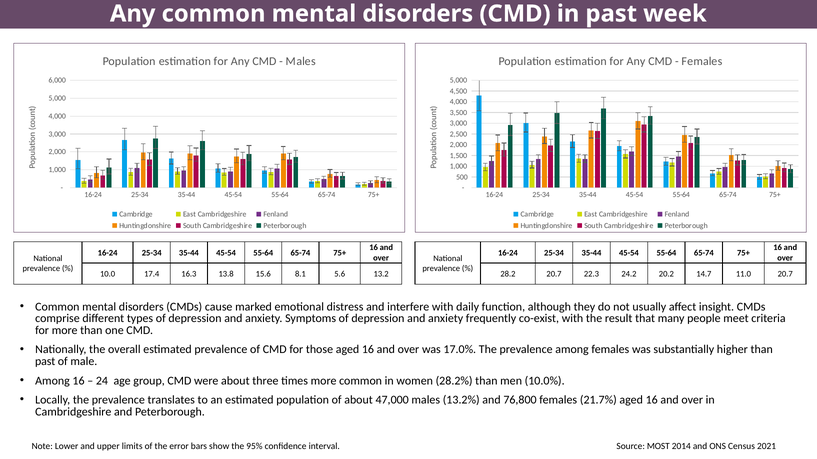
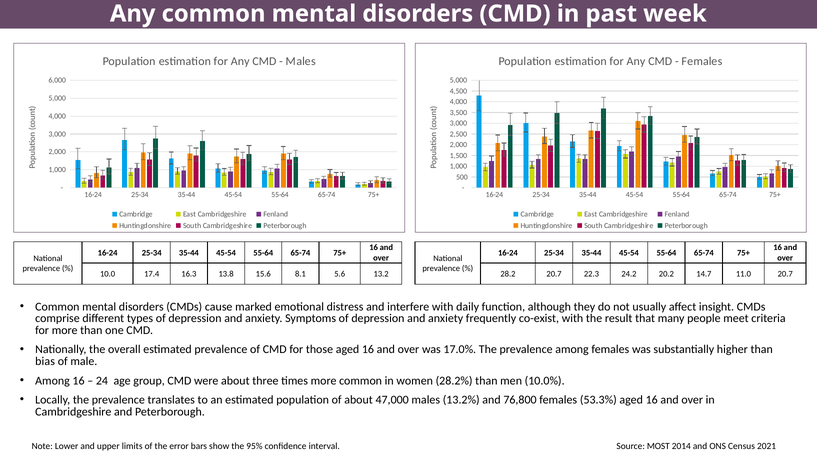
past: past -> bias (45, 362)
21.7%: 21.7% -> 53.3% (598, 400)
